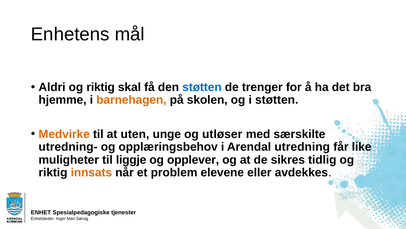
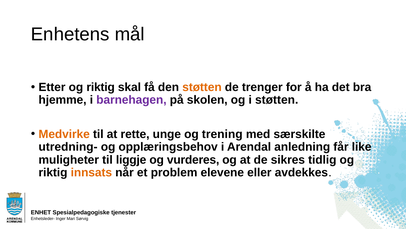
Aldri: Aldri -> Etter (52, 87)
støtten colour: blue -> orange (202, 87)
barnehagen colour: orange -> purple (131, 100)
uten: uten -> rette (135, 134)
utløser: utløser -> trening (222, 134)
utredning: utredning -> anledning (302, 147)
opplever: opplever -> vurderes (193, 159)
